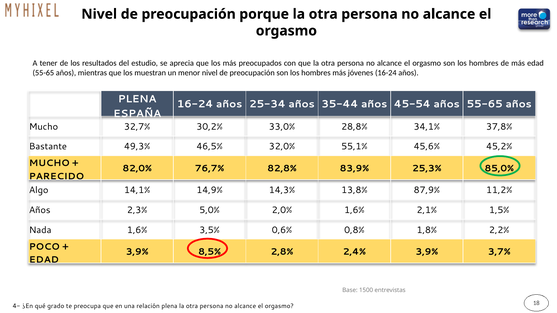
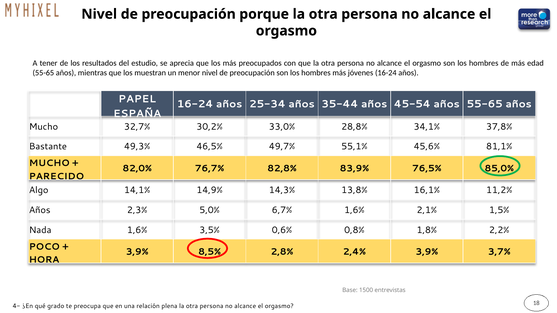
PLENA: PLENA -> PAPEL (137, 99)
32,0%: 32,0% -> 49,7% (282, 147)
45,2%: 45,2% -> 81,1% (499, 147)
25,3%: 25,3% -> 76,5% (427, 169)
87,9%: 87,9% -> 16,1% (427, 190)
2,0%: 2,0% -> 6,7% (282, 210)
EDAD: EDAD -> HORA (44, 260)
